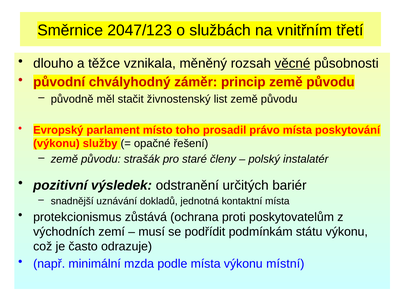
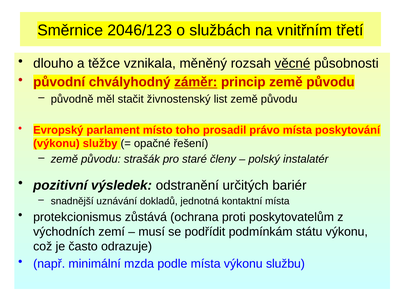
2047/123: 2047/123 -> 2046/123 (140, 30)
záměr underline: none -> present (196, 82)
místní: místní -> službu (285, 264)
